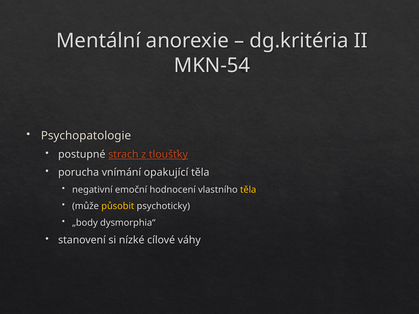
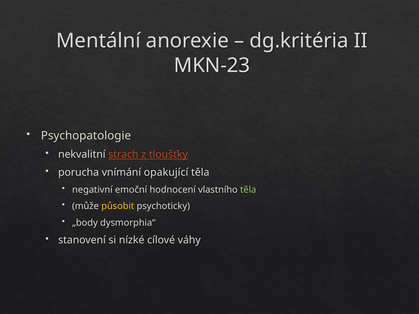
MKN-54: MKN-54 -> MKN-23 (212, 65)
postupné: postupné -> nekvalitní (82, 154)
těla colour: yellow -> light green (248, 190)
